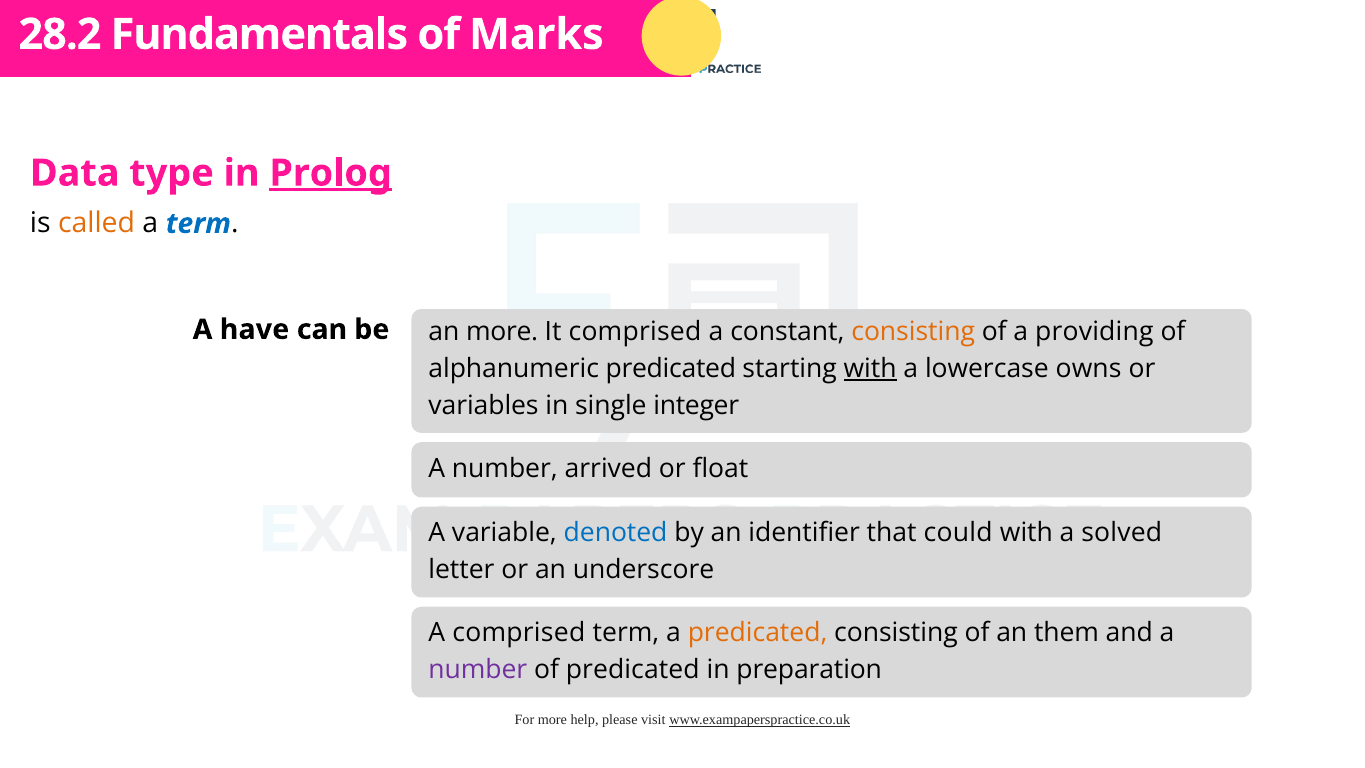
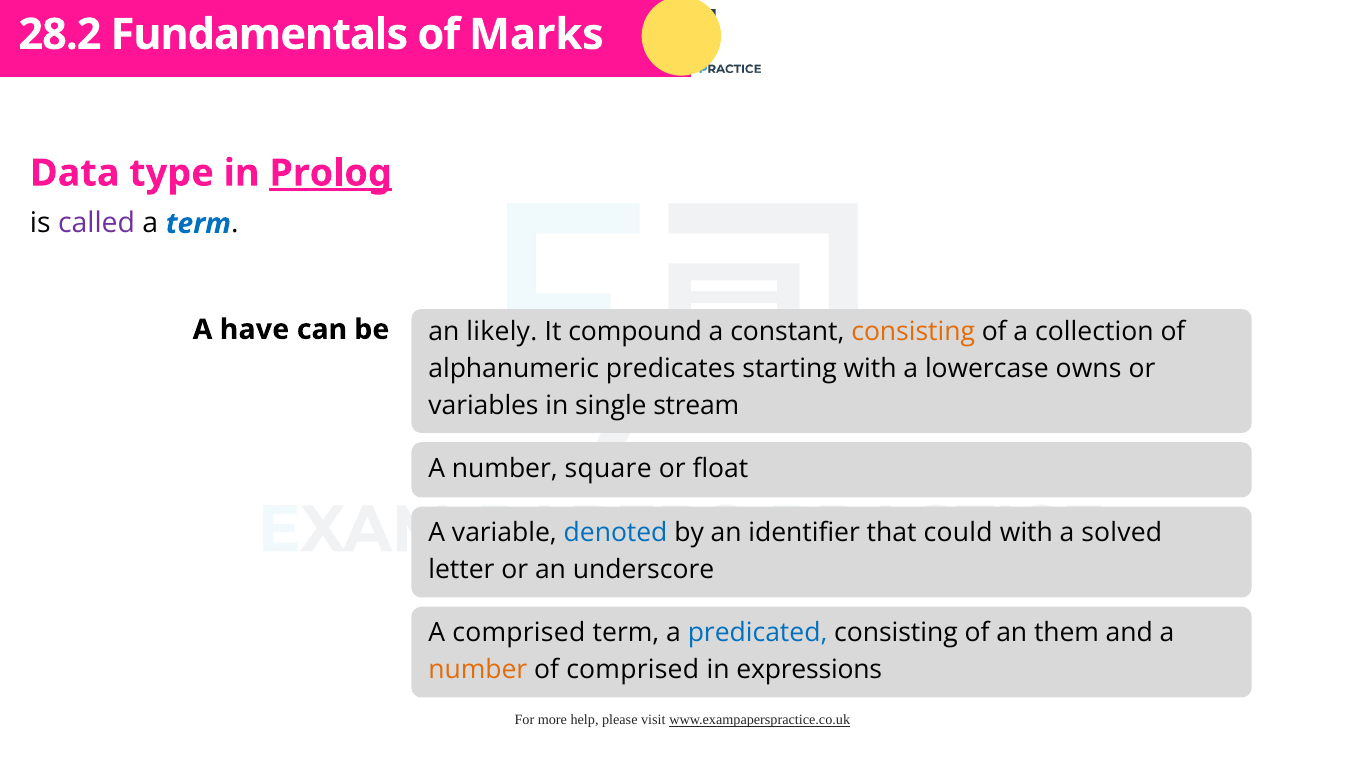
called colour: orange -> purple (97, 224)
an more: more -> likely (502, 332)
It comprised: comprised -> compound (635, 332)
providing: providing -> collection (1094, 332)
alphanumeric predicated: predicated -> predicates (671, 369)
with underline: present -> none (870, 369)
integer: integer -> stream (696, 406)
arrived: arrived -> square (608, 468)
predicated colour: orange -> blue (758, 633)
number colour: purple -> orange (478, 670)
of predicated: predicated -> comprised (633, 670)
preparation: preparation -> expressions (809, 670)
